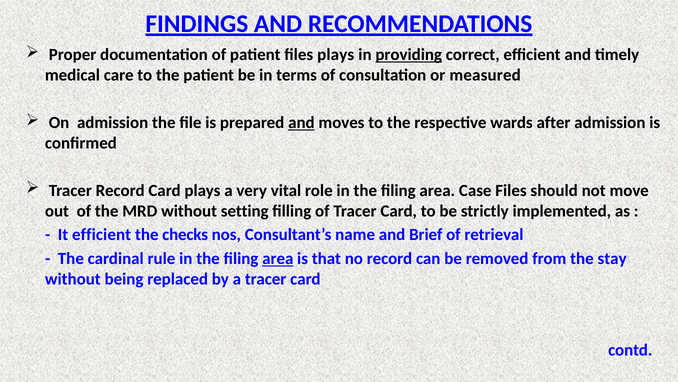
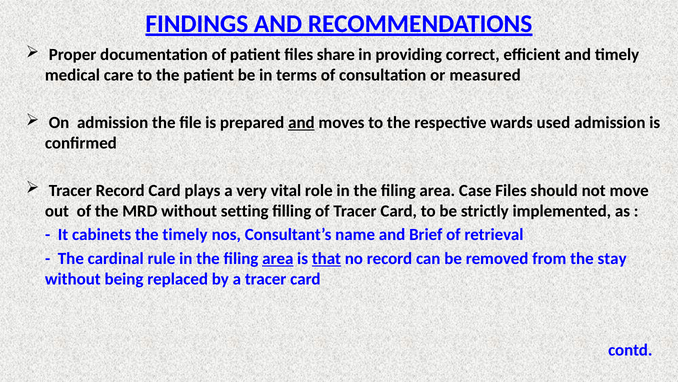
files plays: plays -> share (336, 55)
providing underline: present -> none (409, 55)
after: after -> used (553, 123)
It efficient: efficient -> cabinets (102, 234)
the checks: checks -> timely (185, 234)
that underline: none -> present (326, 258)
